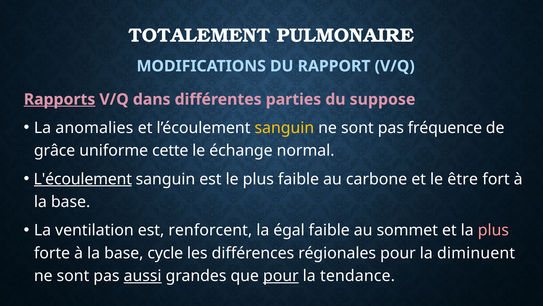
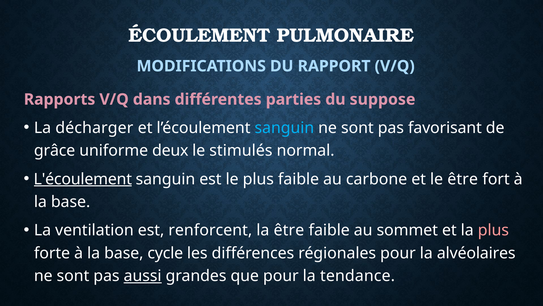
TOTALEMENT: TOTALEMENT -> ÉCOULEMENT (199, 36)
Rapports underline: present -> none (60, 99)
anomalies: anomalies -> décharger (94, 128)
sanguin colour: yellow -> light blue (284, 128)
fréquence: fréquence -> favorisant (445, 128)
cette: cette -> deux (170, 150)
échange: échange -> stimulés (241, 150)
la égal: égal -> être (289, 230)
diminuent: diminuent -> alvéolaires (476, 253)
pour underline: present -> none (281, 275)
